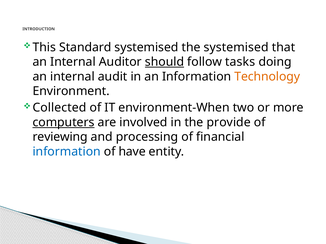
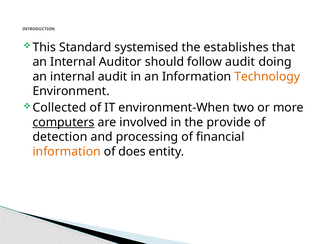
the systemised: systemised -> establishes (236, 47)
should underline: present -> none (165, 62)
follow tasks: tasks -> audit (240, 62)
reviewing: reviewing -> detection (60, 137)
information colour: blue -> orange (67, 152)
have: have -> does (132, 152)
